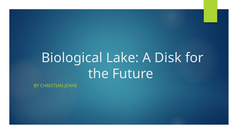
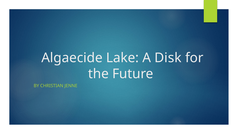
Biological: Biological -> Algaecide (72, 58)
